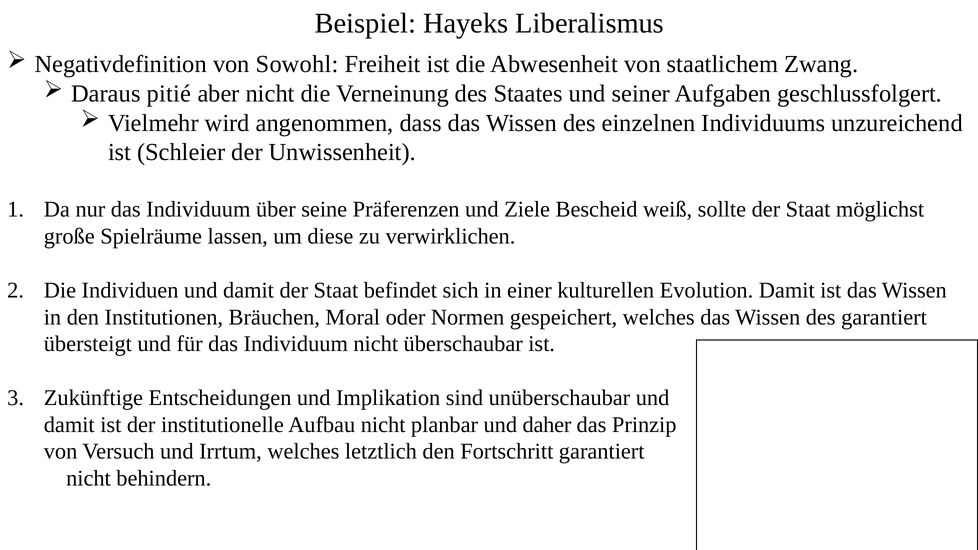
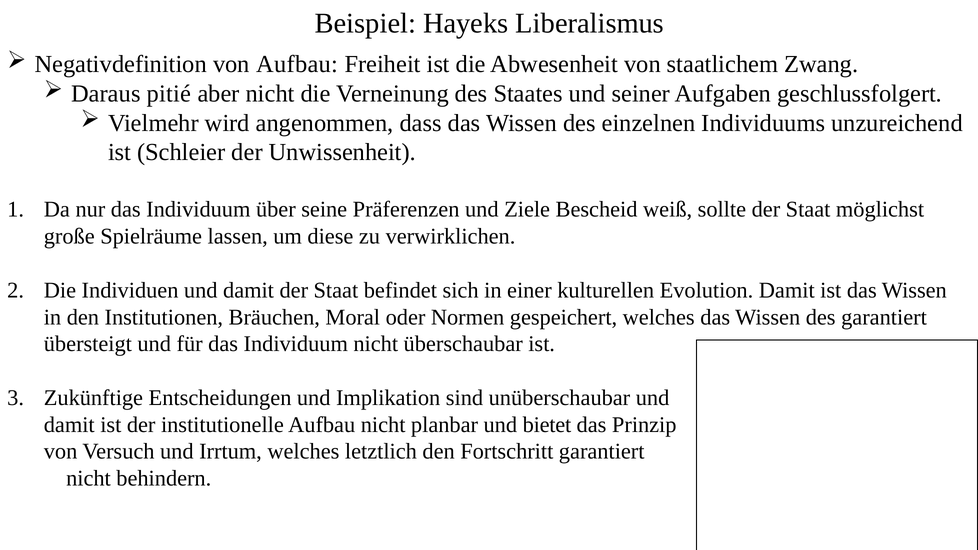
von Sowohl: Sowohl -> Aufbau (297, 64)
daher: daher -> bietet (547, 425)
